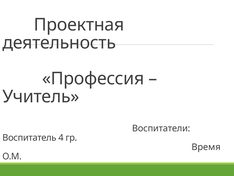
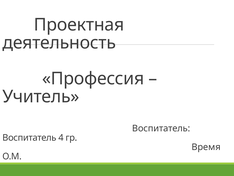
Воспитатели: Воспитатели -> Воспитатель (161, 128)
